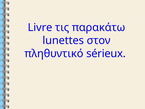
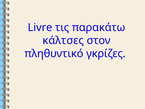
lunettes: lunettes -> κάλτσες (63, 40)
sérieux: sérieux -> γκρίζες (106, 53)
